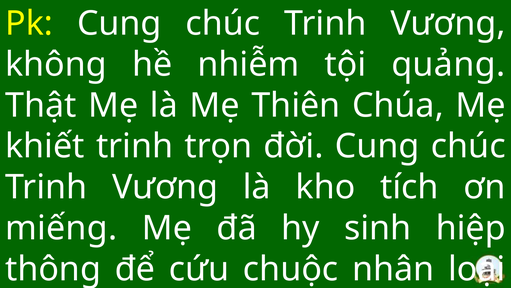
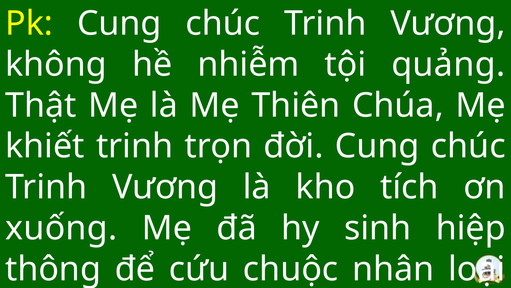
miếng: miếng -> xuống (61, 228)
